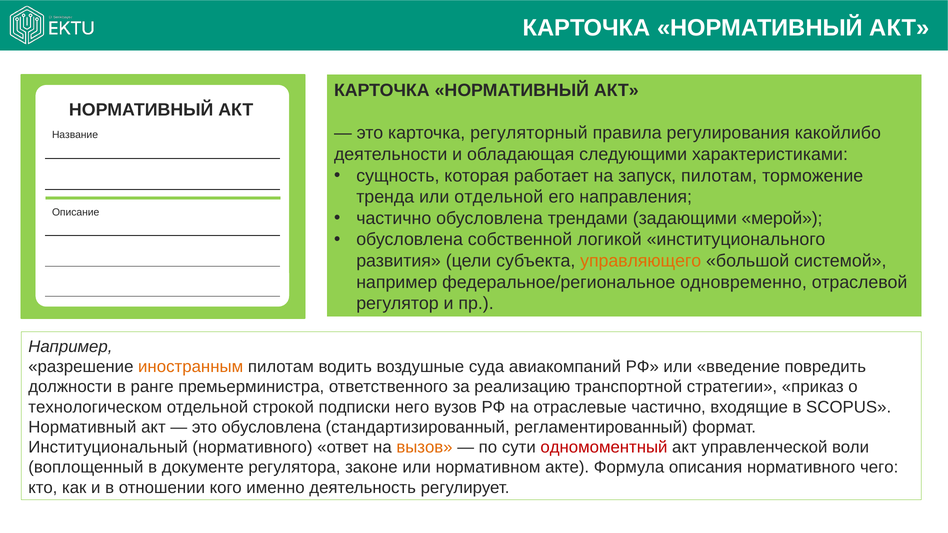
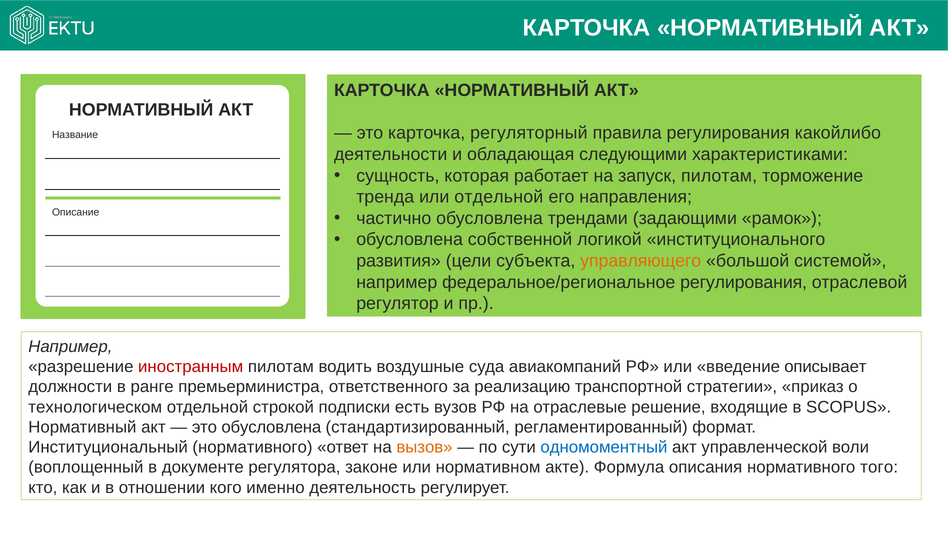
мерой: мерой -> рамок (782, 218)
федеральное/региональное одновременно: одновременно -> регулирования (744, 282)
иностранным colour: orange -> red (191, 367)
повредить: повредить -> описывает (825, 367)
него: него -> есть (412, 407)
отраслевые частично: частично -> решение (668, 407)
одномоментный colour: red -> blue (604, 448)
чего: чего -> того (879, 468)
